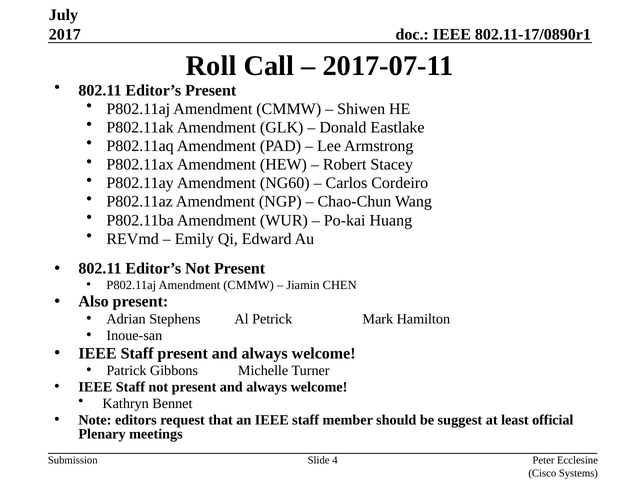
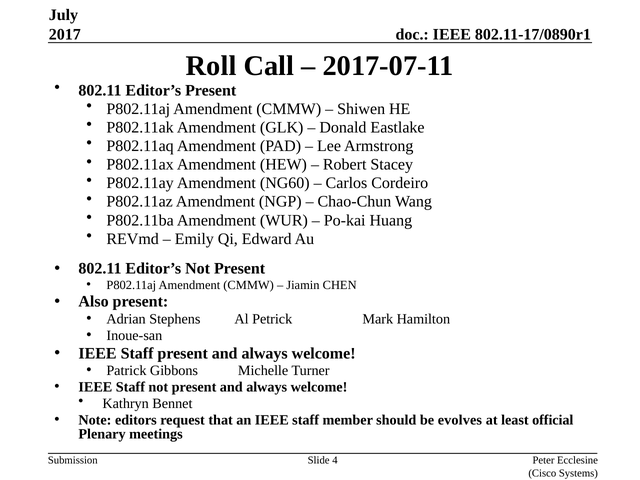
suggest: suggest -> evolves (460, 420)
